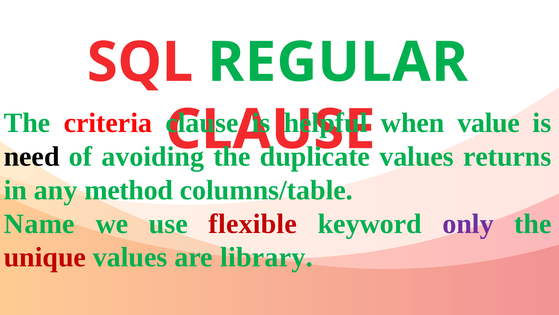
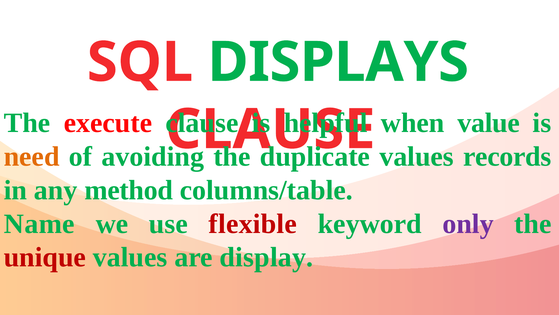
REGULAR: REGULAR -> DISPLAYS (338, 62)
criteria: criteria -> execute (108, 123)
need colour: black -> orange (32, 156)
returns: returns -> records (507, 156)
library: library -> display (266, 257)
